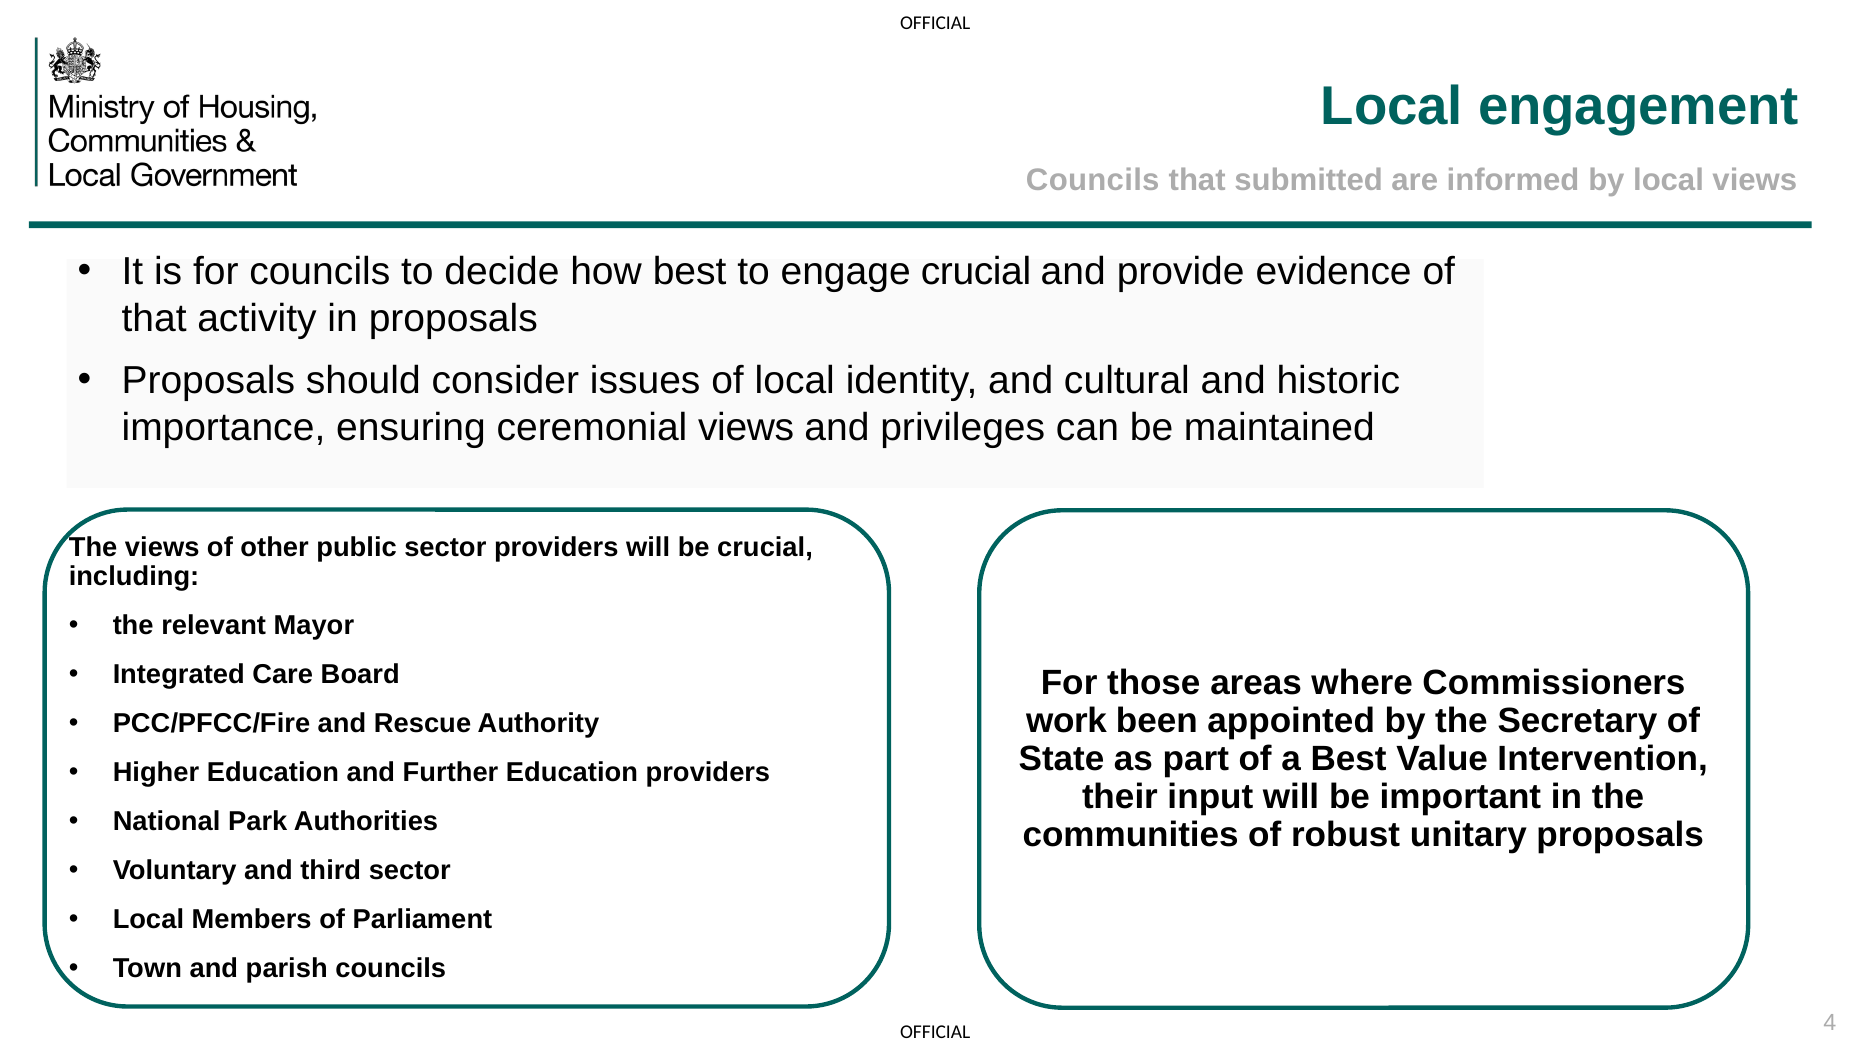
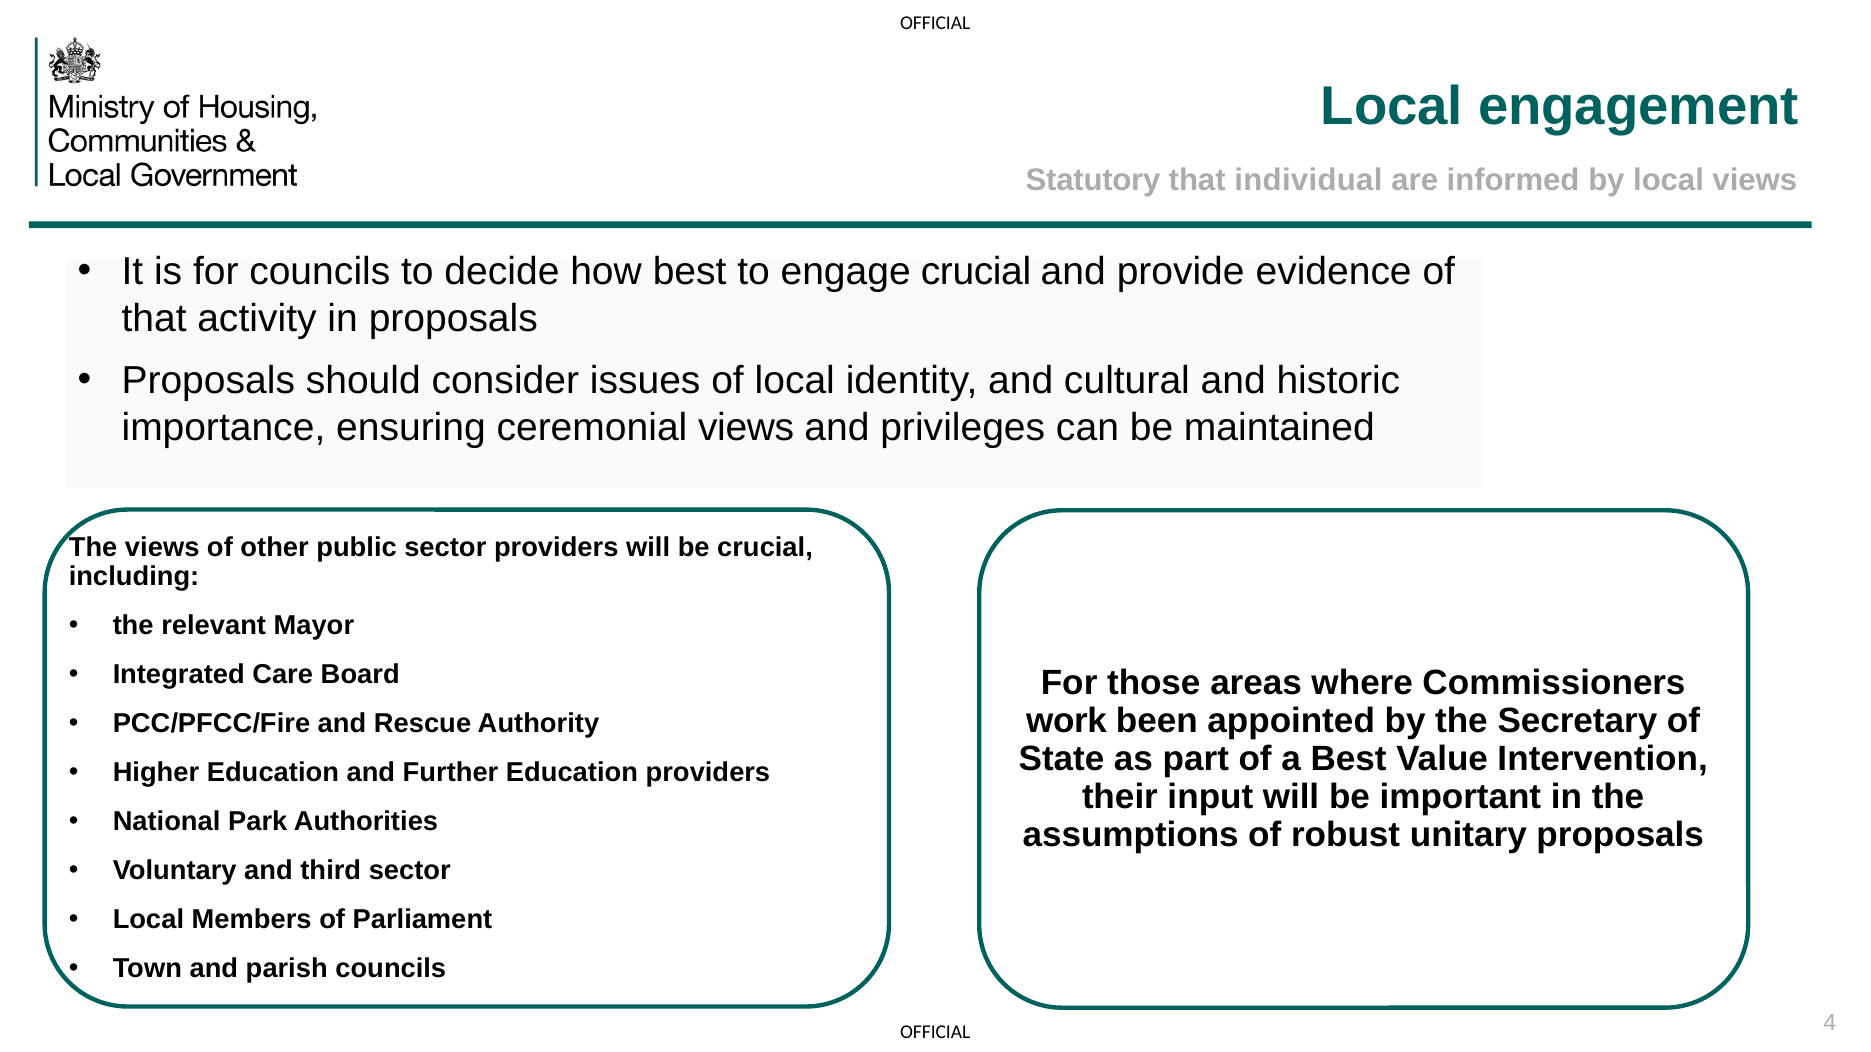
Councils: Councils -> Statutory (1093, 180)
submitted: submitted -> individual (1308, 180)
communities: communities -> assumptions (1131, 835)
